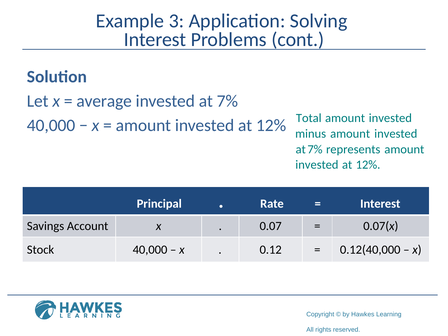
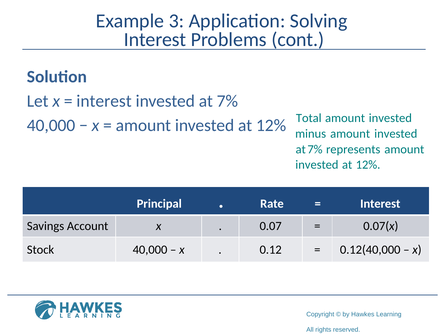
average: average -> interest (104, 101)
